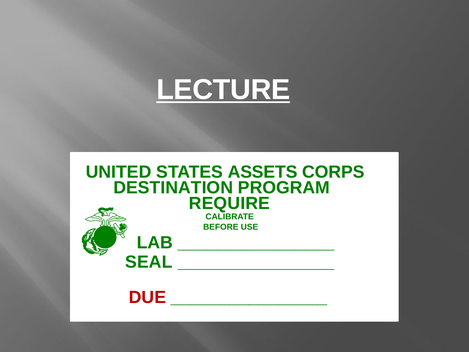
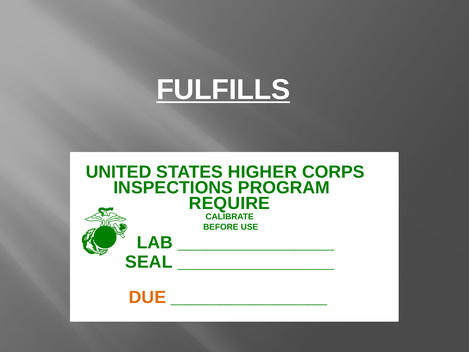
LECTURE: LECTURE -> FULFILLS (223, 90)
ASSETS: ASSETS -> HIGHER (262, 172)
DESTINATION: DESTINATION -> INSPECTIONS (173, 188)
DUE colour: red -> orange (148, 297)
